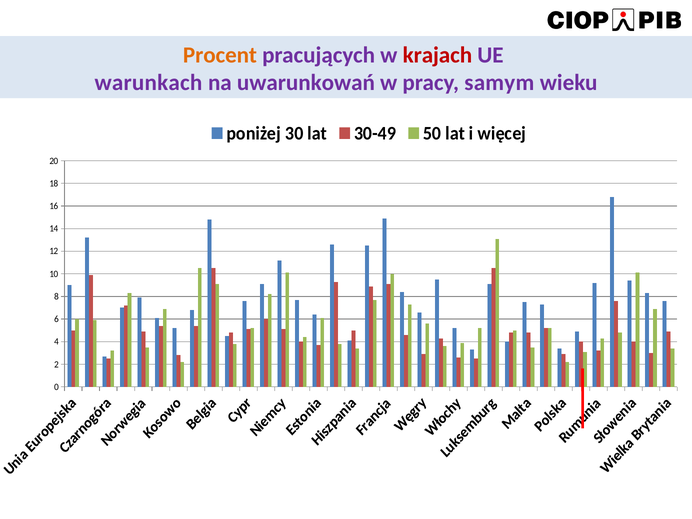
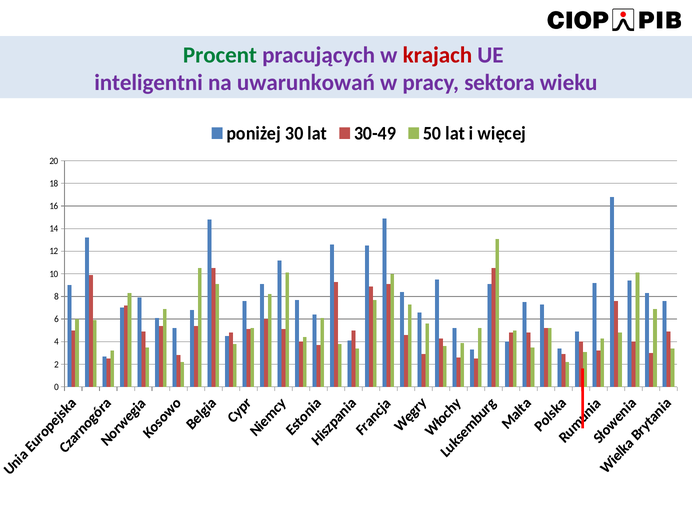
Procent colour: orange -> green (220, 55)
warunkach: warunkach -> inteligentni (149, 83)
samym: samym -> sektora (500, 83)
